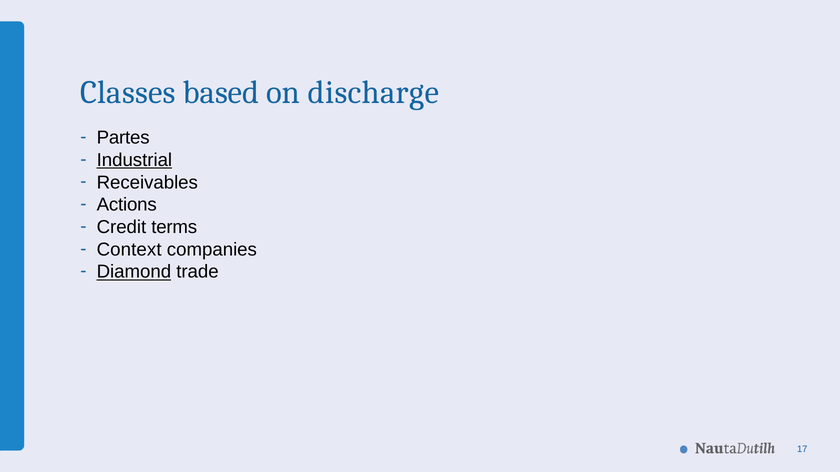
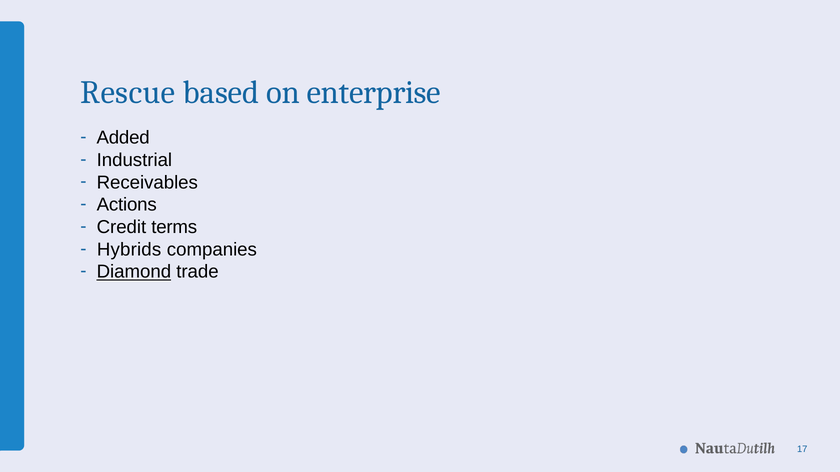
Classes: Classes -> Rescue (128, 93)
discharge: discharge -> enterprise (374, 93)
Partes: Partes -> Added (123, 138)
Industrial underline: present -> none (134, 160)
Context: Context -> Hybrids (129, 250)
